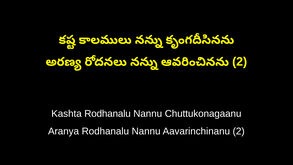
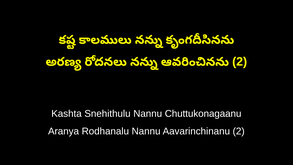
Kashta Rodhanalu: Rodhanalu -> Snehithulu (107, 113)
